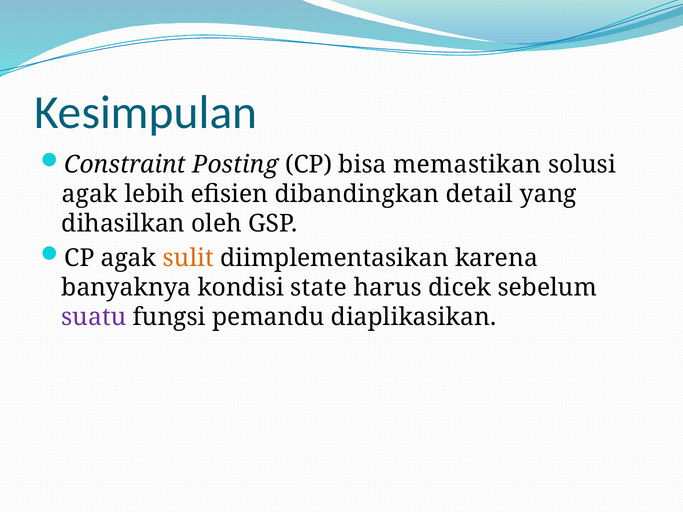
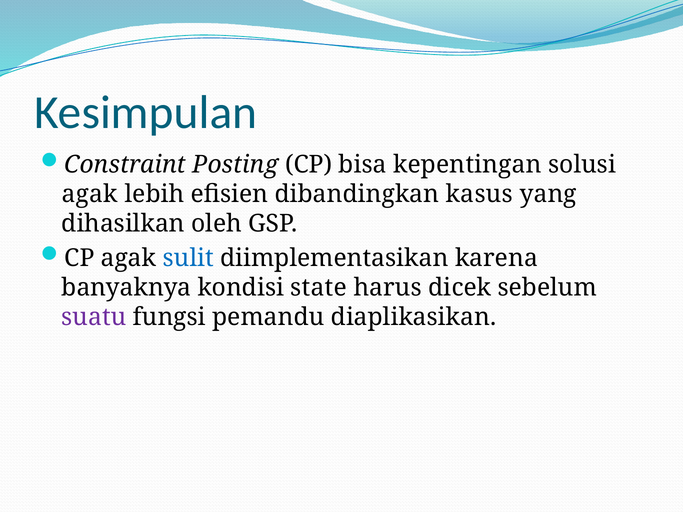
memastikan: memastikan -> kepentingan (467, 164)
detail: detail -> kasus (479, 194)
sulit colour: orange -> blue (188, 258)
